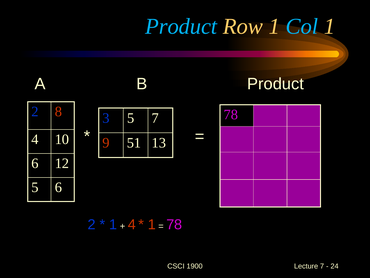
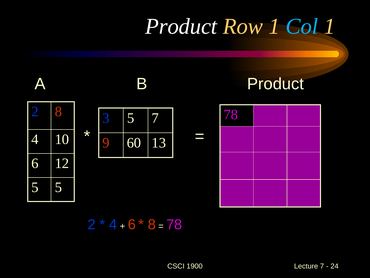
Product colour: light blue -> white (181, 26)
51: 51 -> 60 (134, 143)
5 6: 6 -> 5 (58, 187)
1: 1 -> 4 (113, 224)
4: 4 -> 6 (132, 224)
1: 1 -> 8 (152, 224)
